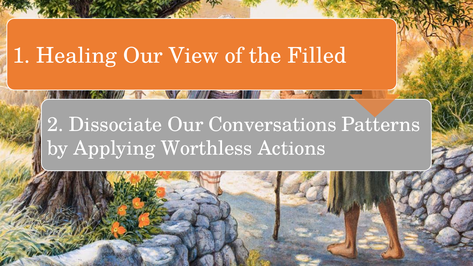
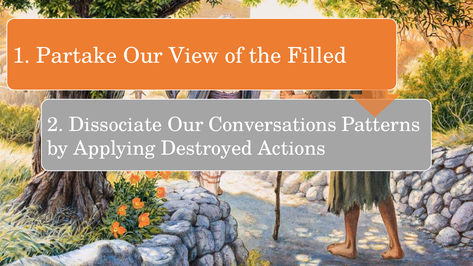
Healing: Healing -> Partake (77, 56)
Worthless: Worthless -> Destroyed (207, 148)
